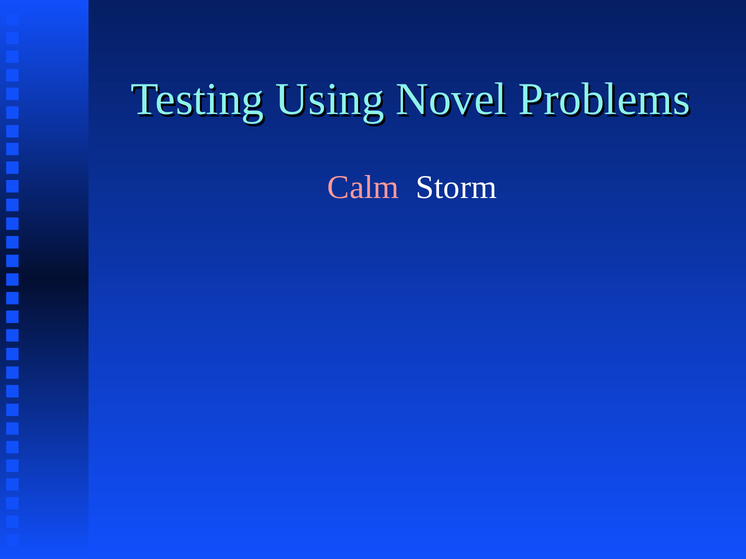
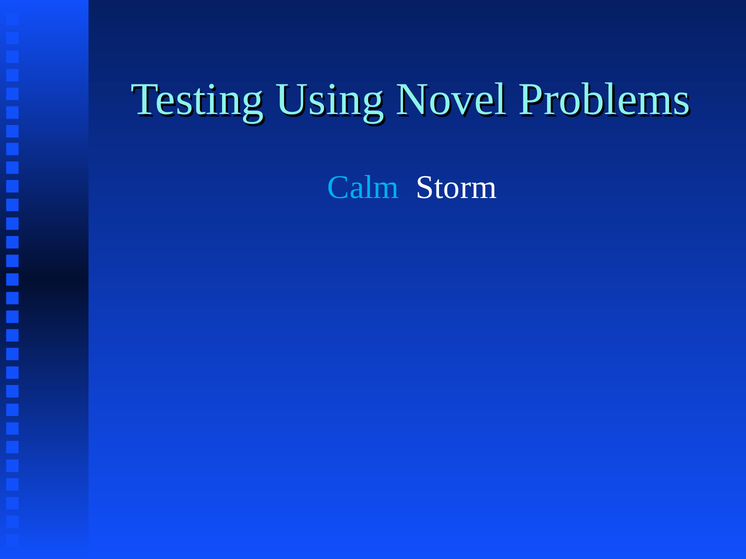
Calm colour: pink -> light blue (363, 187)
